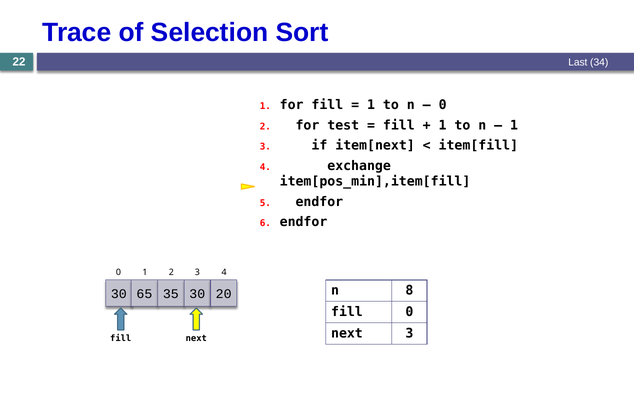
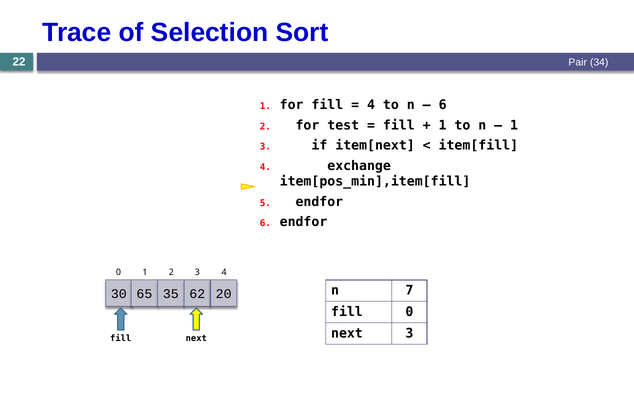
Last: Last -> Pair (578, 62)
1: 1 -> 4 (371, 105)
0: 0 -> 6 (443, 105)
35 30: 30 -> 62 (197, 294)
8: 8 -> 7 (409, 291)
